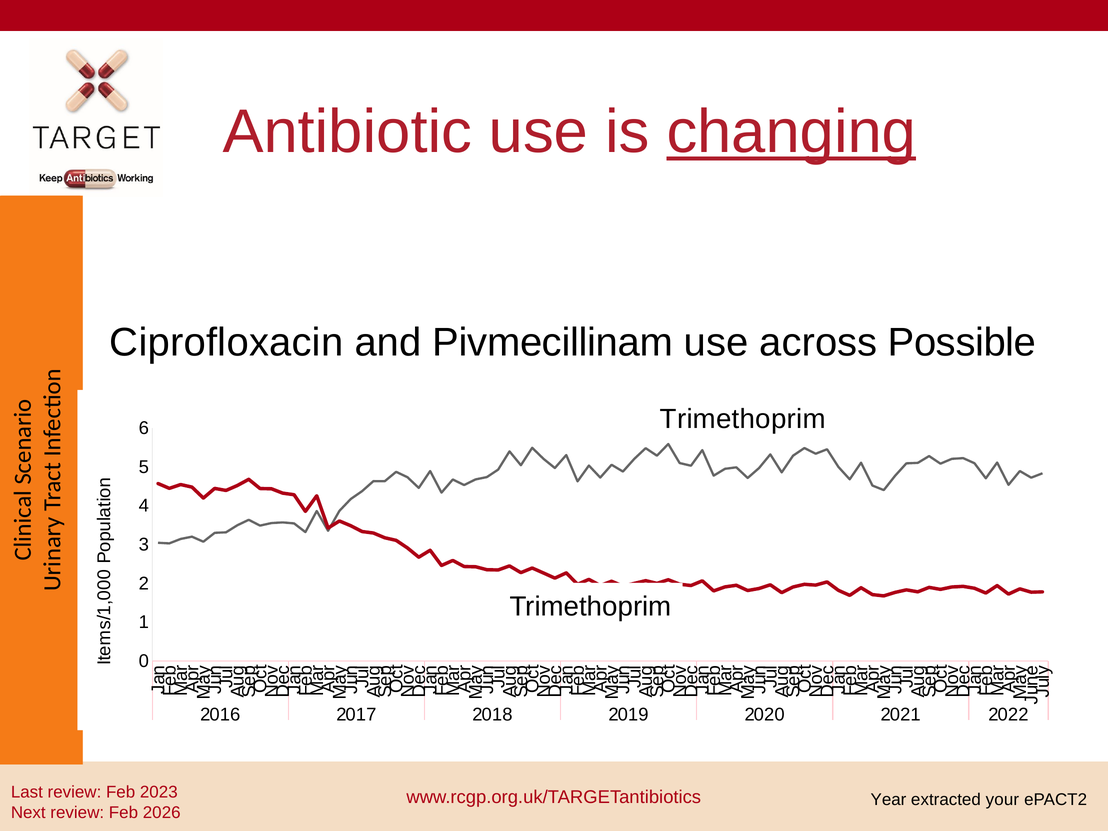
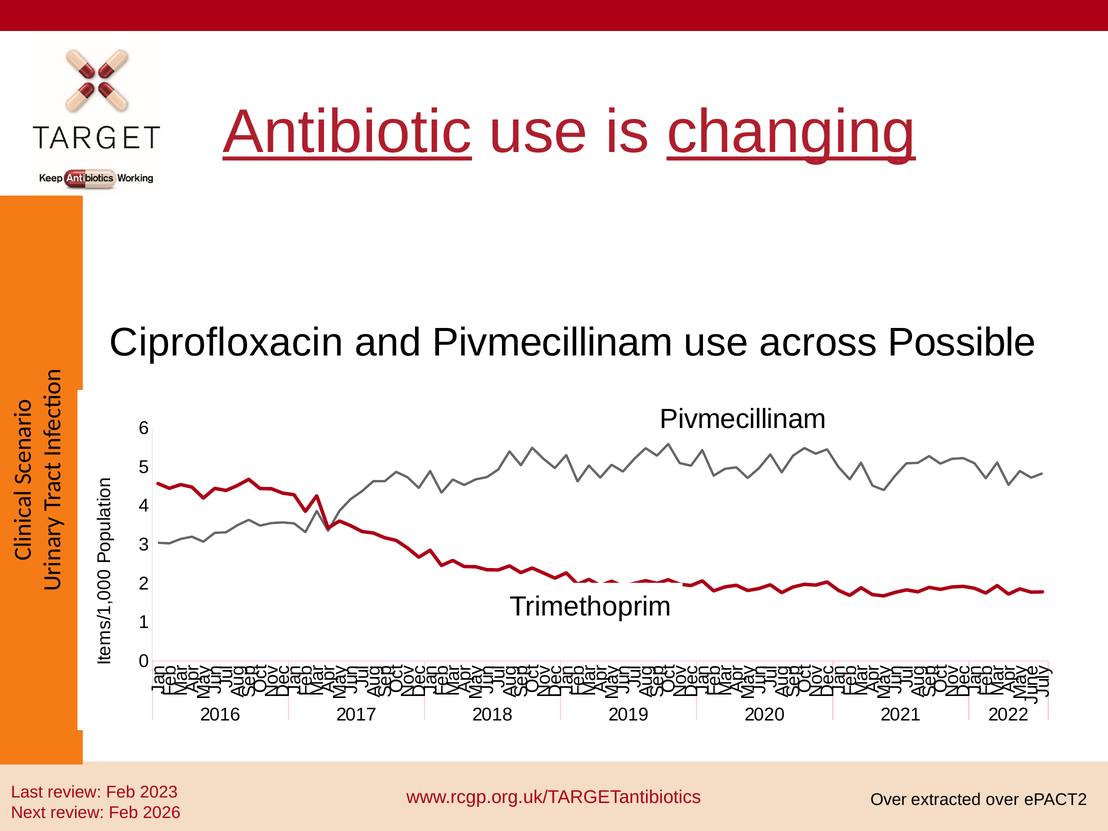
Antibiotic underline: none -> present (347, 132)
Trimethoprim: Trimethoprim -> Pivmecillinam (743, 419)
www.rcgp.org.uk/TARGETantibiotics Year: Year -> Over (889, 800)
extracted your: your -> over (1002, 800)
